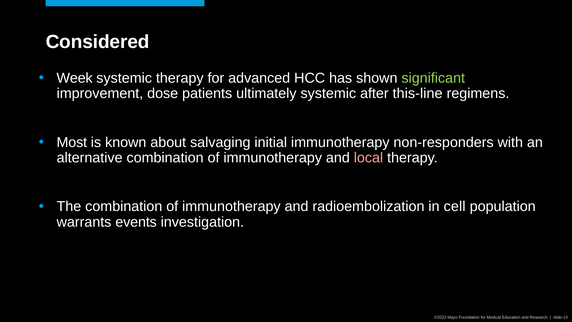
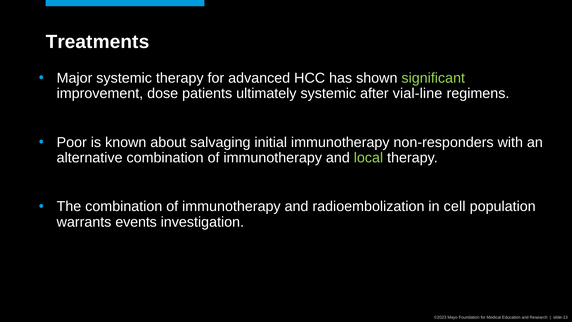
Considered: Considered -> Treatments (97, 42)
Week: Week -> Major (75, 78)
this-line: this-line -> vial-line (418, 94)
Most: Most -> Poor (72, 142)
local colour: pink -> light green (368, 158)
